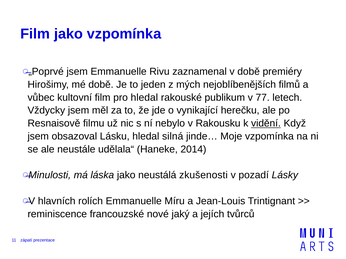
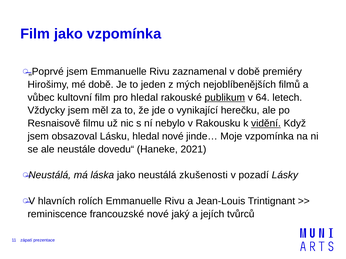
publikum underline: none -> present (225, 98)
77: 77 -> 64 (263, 98)
hledal silná: silná -> nové (173, 137)
udělala“: udělala“ -> dovedu“ (116, 150)
2014: 2014 -> 2021 (193, 150)
Minulosti: Minulosti -> Neustálá (50, 176)
rolích Emmanuelle Míru: Míru -> Rivu (175, 201)
